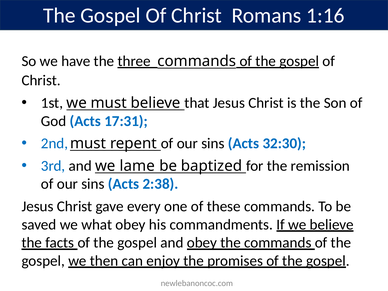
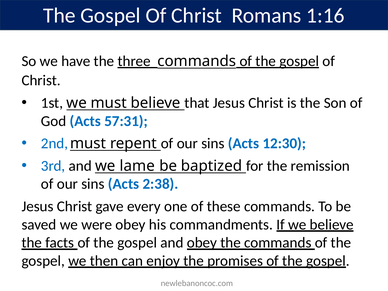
17:31: 17:31 -> 57:31 (126, 121)
32:30: 32:30 -> 12:30 (284, 143)
what: what -> were (97, 225)
